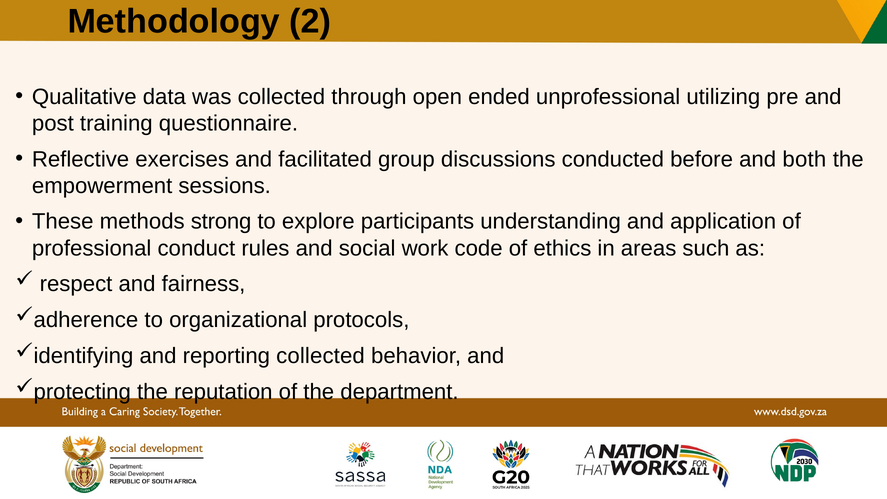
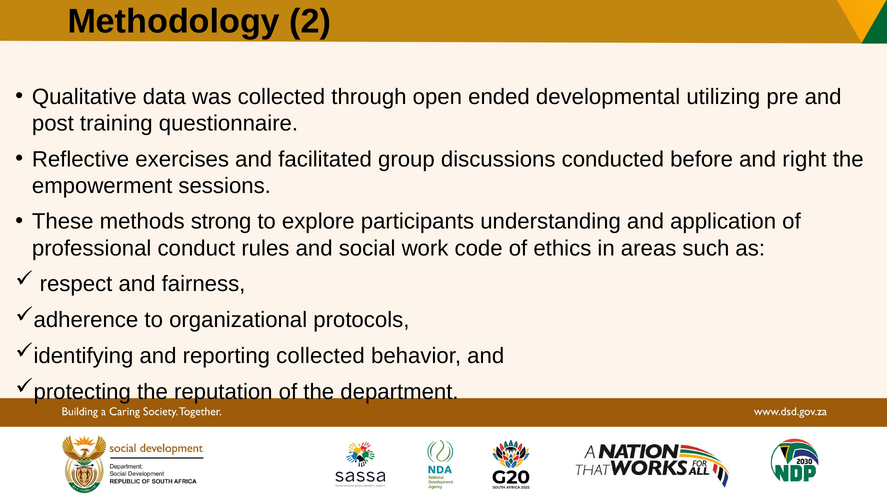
unprofessional: unprofessional -> developmental (608, 97)
both: both -> right (804, 159)
